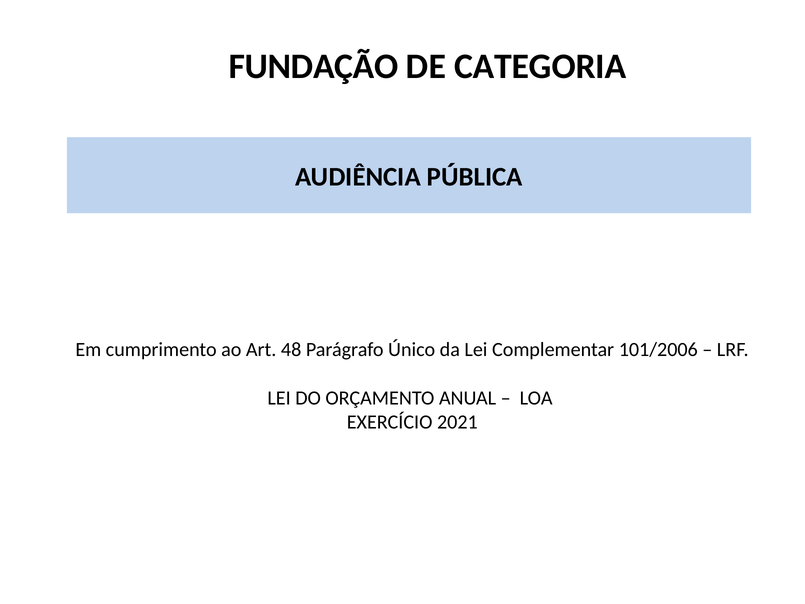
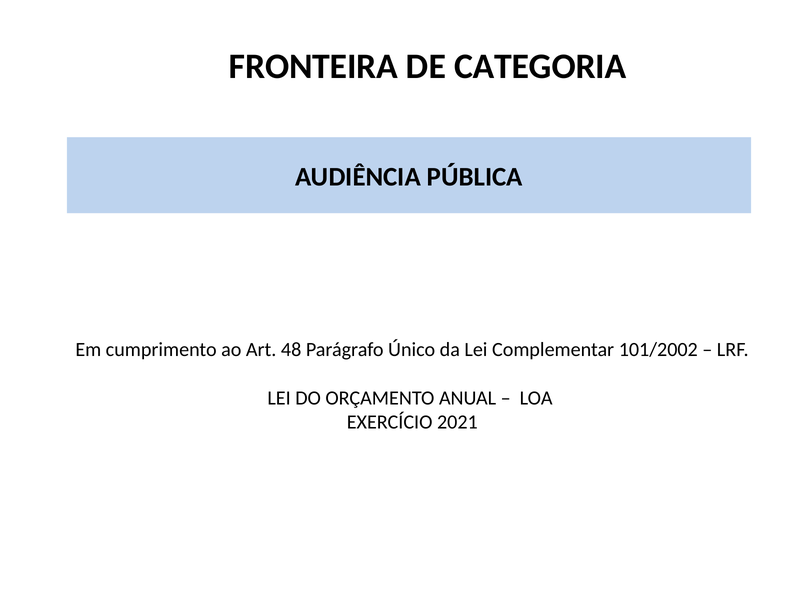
FUNDAÇÃO: FUNDAÇÃO -> FRONTEIRA (314, 67)
101/2006: 101/2006 -> 101/2002 (658, 349)
